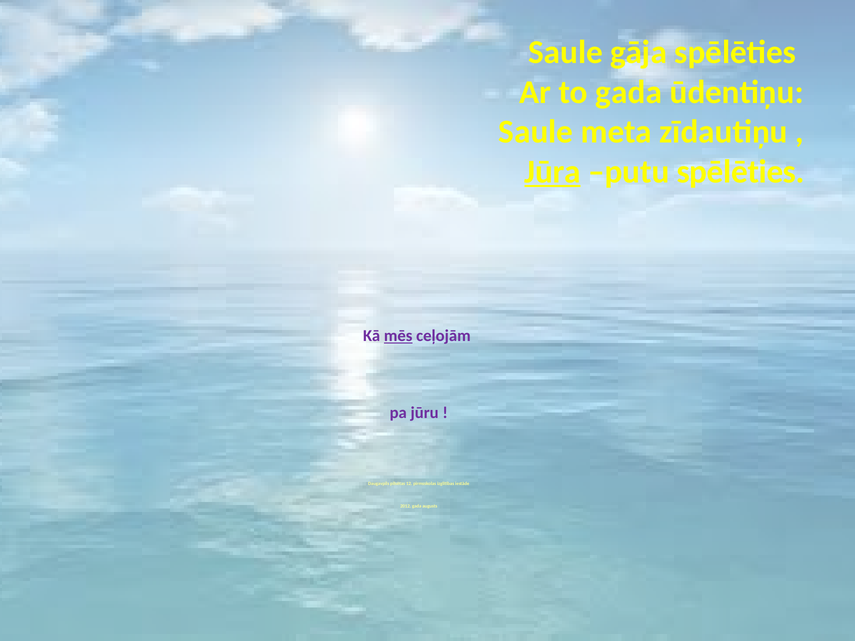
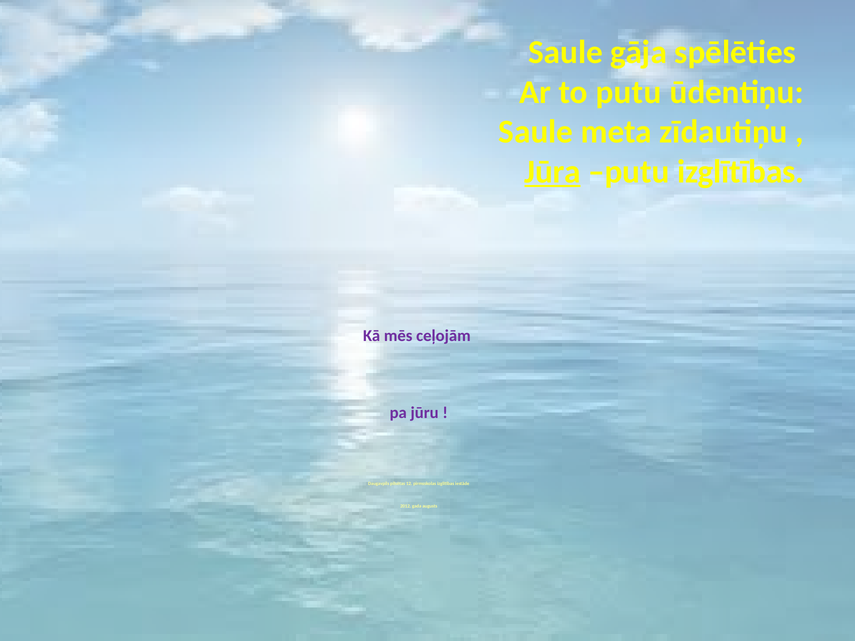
to gada: gada -> putu (629, 92)
putu spēlēties: spēlēties -> izglītības (741, 172)
mēs underline: present -> none (398, 336)
